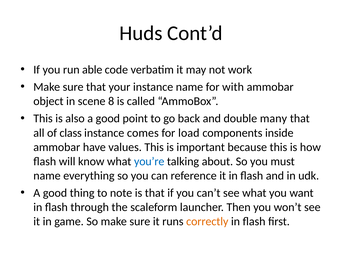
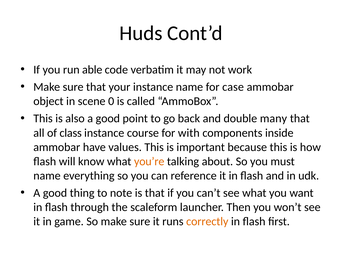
with: with -> case (233, 87)
8: 8 -> 0 (111, 101)
comes: comes -> course (143, 133)
load: load -> with (189, 133)
you’re colour: blue -> orange (149, 161)
